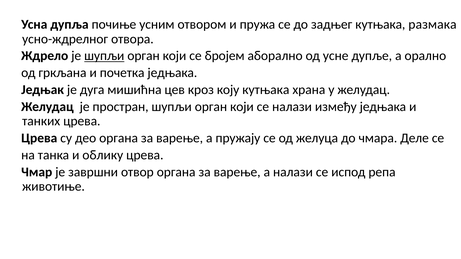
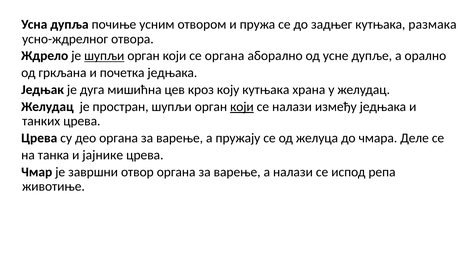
се бројем: бројем -> органа (225, 56)
који underline: none -> present (242, 107)
облику: облику -> јајнике (103, 155)
